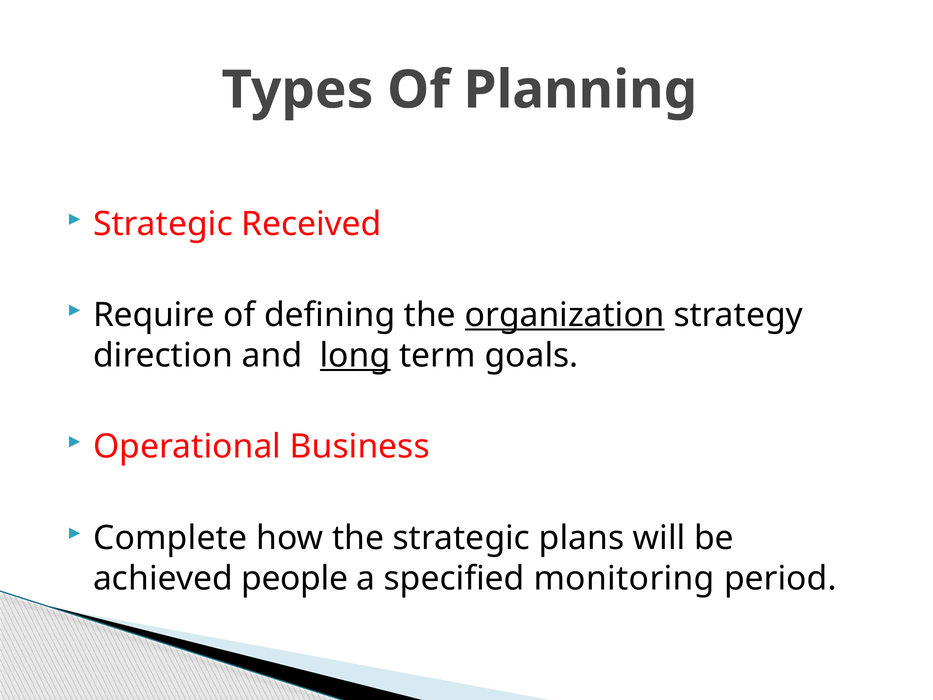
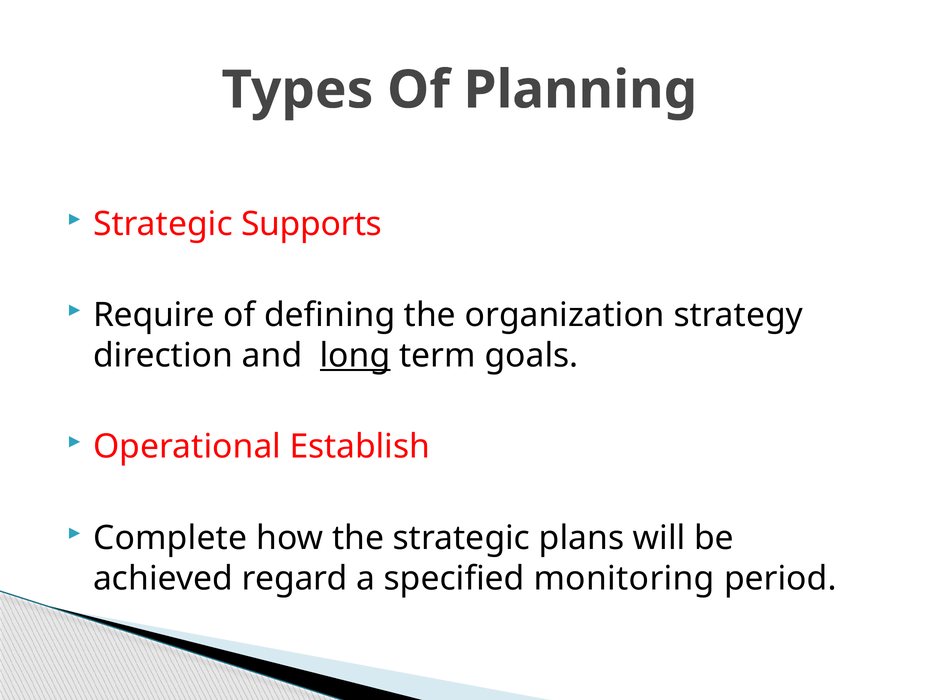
Received: Received -> Supports (312, 224)
organization underline: present -> none (565, 315)
Business: Business -> Establish (360, 447)
people: people -> regard (295, 578)
